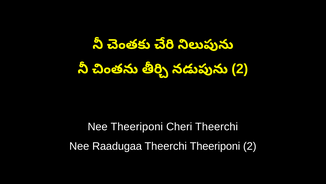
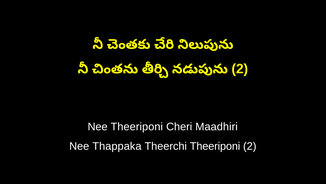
Cheri Theerchi: Theerchi -> Maadhiri (217, 126)
Raadugaa: Raadugaa -> Thappaka (117, 146)
